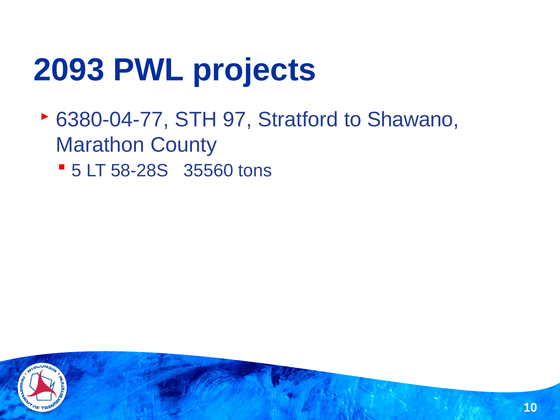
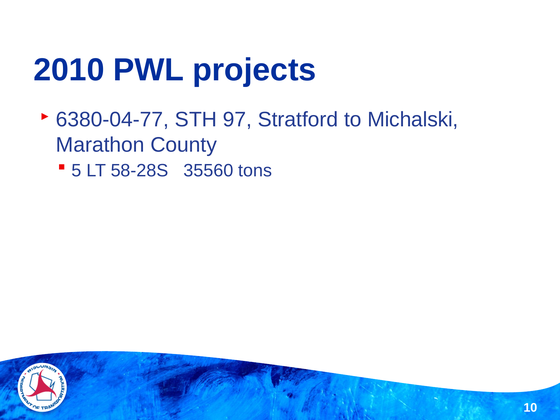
2093: 2093 -> 2010 (69, 70)
Shawano: Shawano -> Michalski (413, 120)
